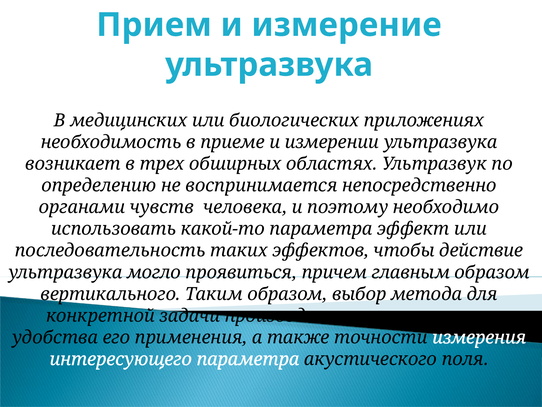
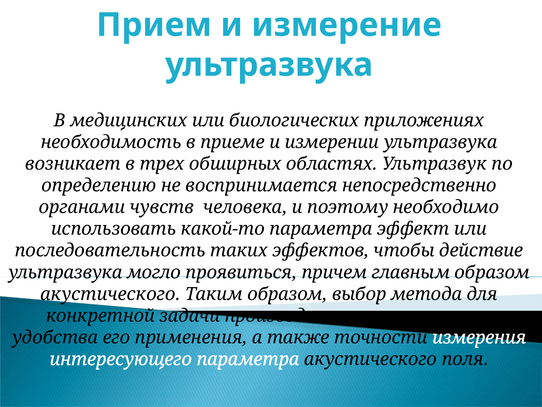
вертикального: вертикального -> акустического (110, 294)
